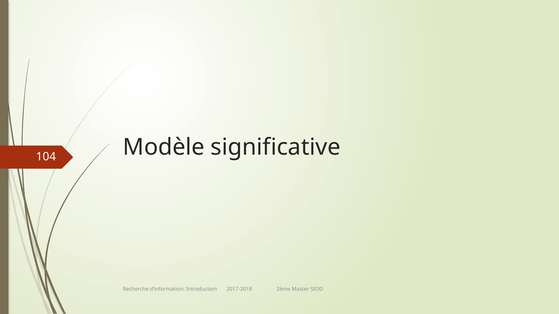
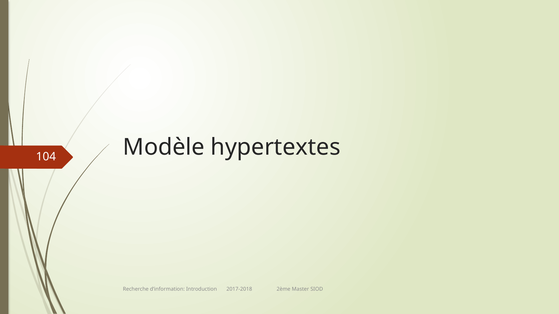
significative: significative -> hypertextes (276, 147)
